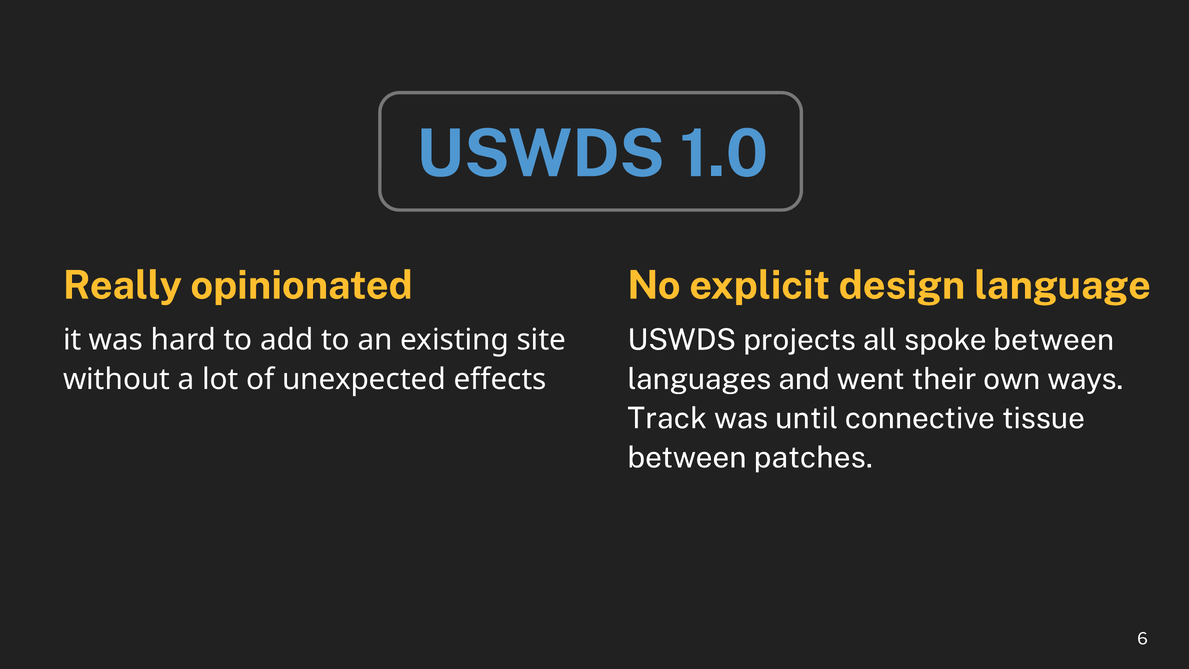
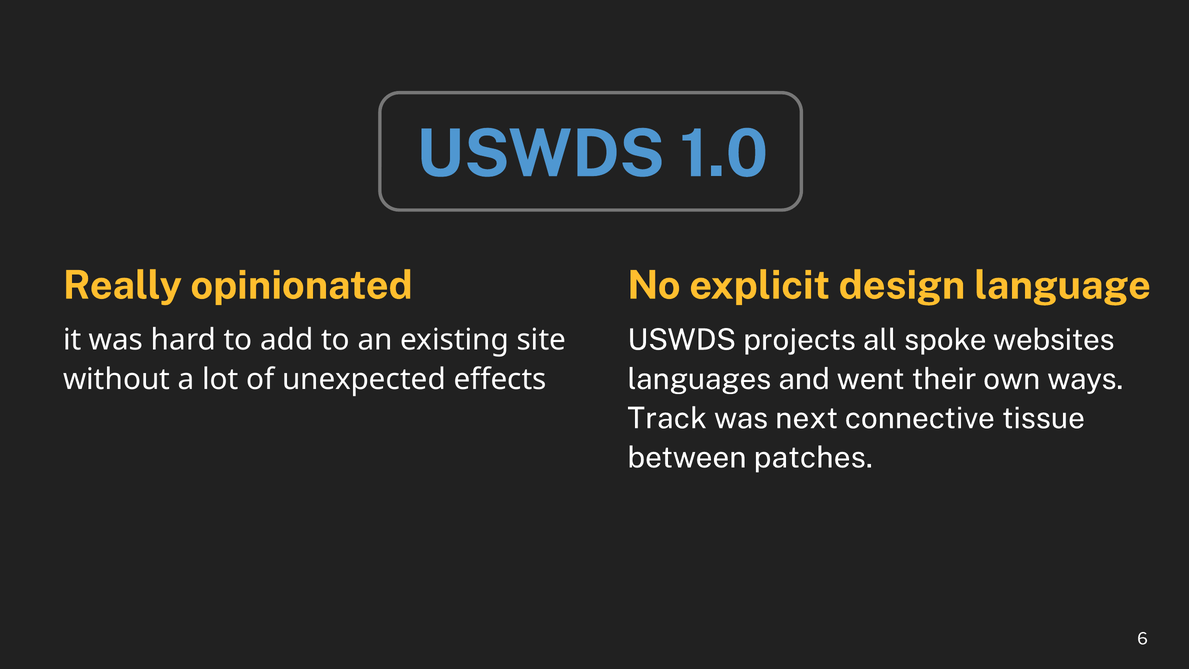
spoke between: between -> websites (1054, 340)
until: until -> next (807, 418)
